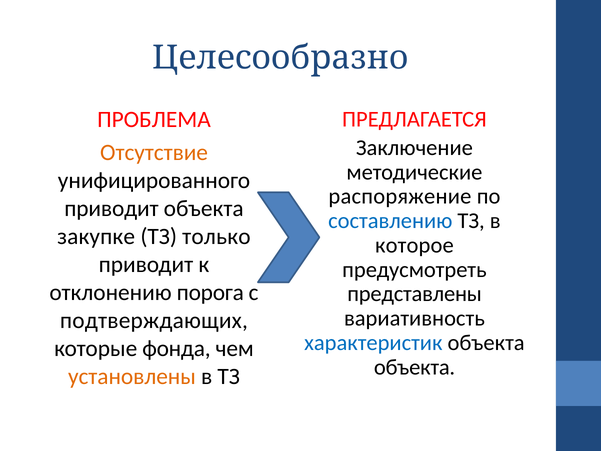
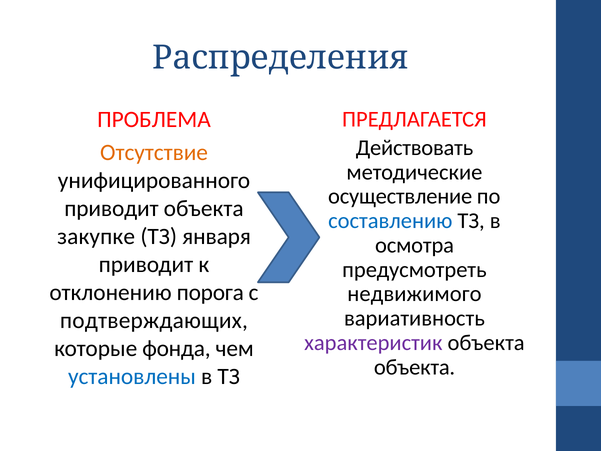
Целесообразно: Целесообразно -> Распределения (281, 58)
Заключение: Заключение -> Действовать (415, 148)
распоряжение: распоряжение -> осуществление (400, 196)
только: только -> января (217, 236)
которое: которое -> осмотра (415, 245)
представлены: представлены -> недвижимого (414, 294)
характеристик colour: blue -> purple (373, 343)
установлены colour: orange -> blue (132, 376)
